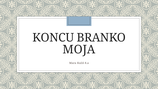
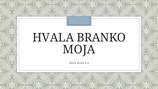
KONCU: KONCU -> HVALA (53, 38)
